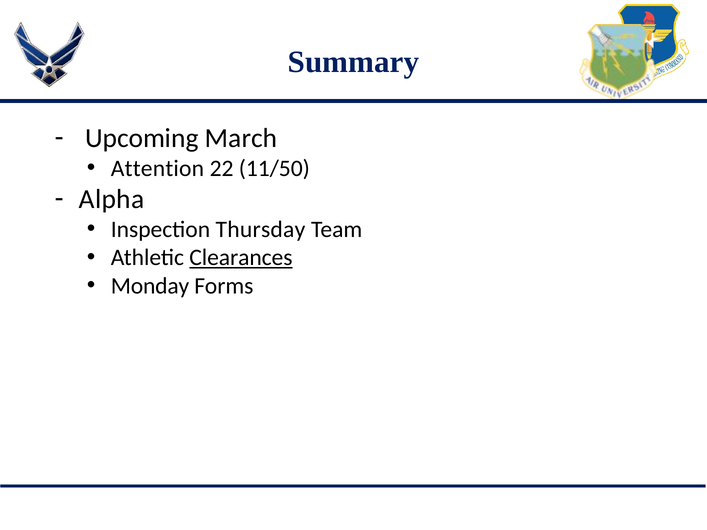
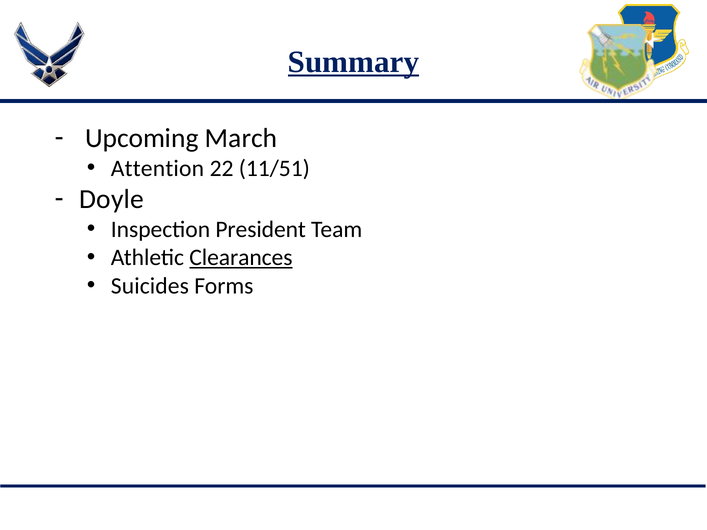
Summary underline: none -> present (354, 62)
11/50: 11/50 -> 11/51 (274, 168)
Alpha: Alpha -> Doyle (112, 199)
Thursday: Thursday -> President (261, 230)
Monday: Monday -> Suicides (150, 286)
